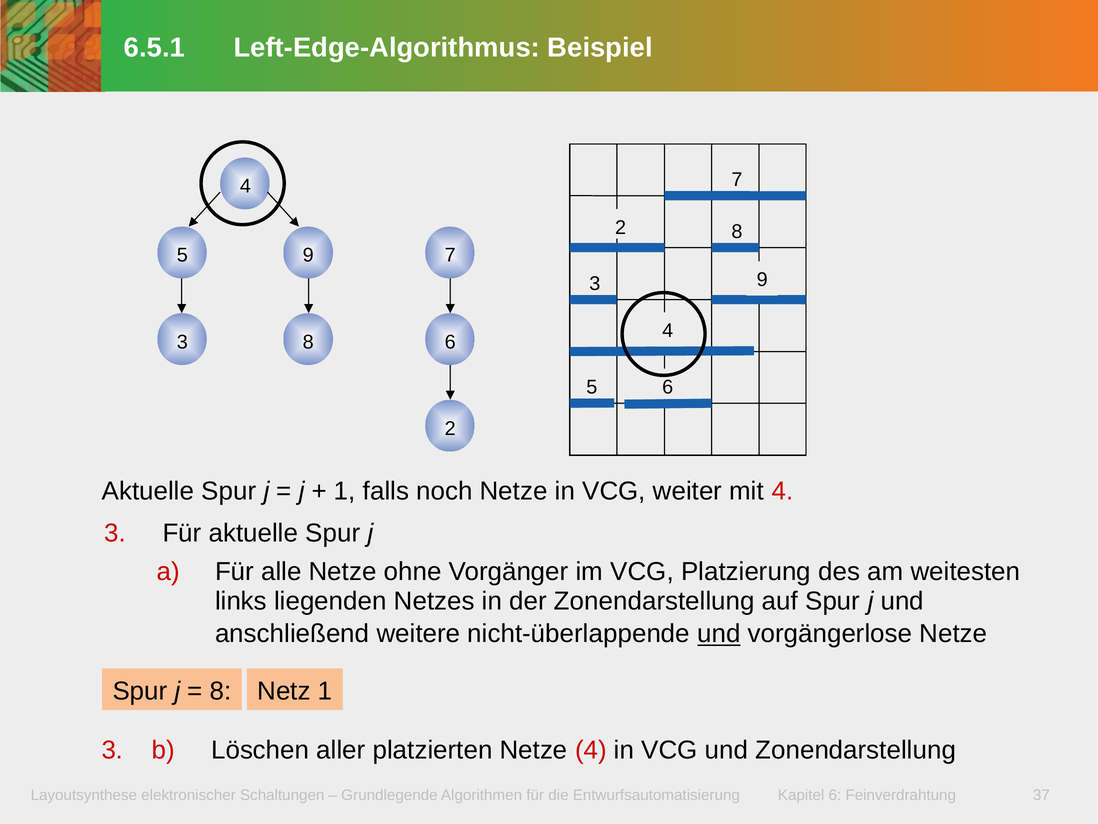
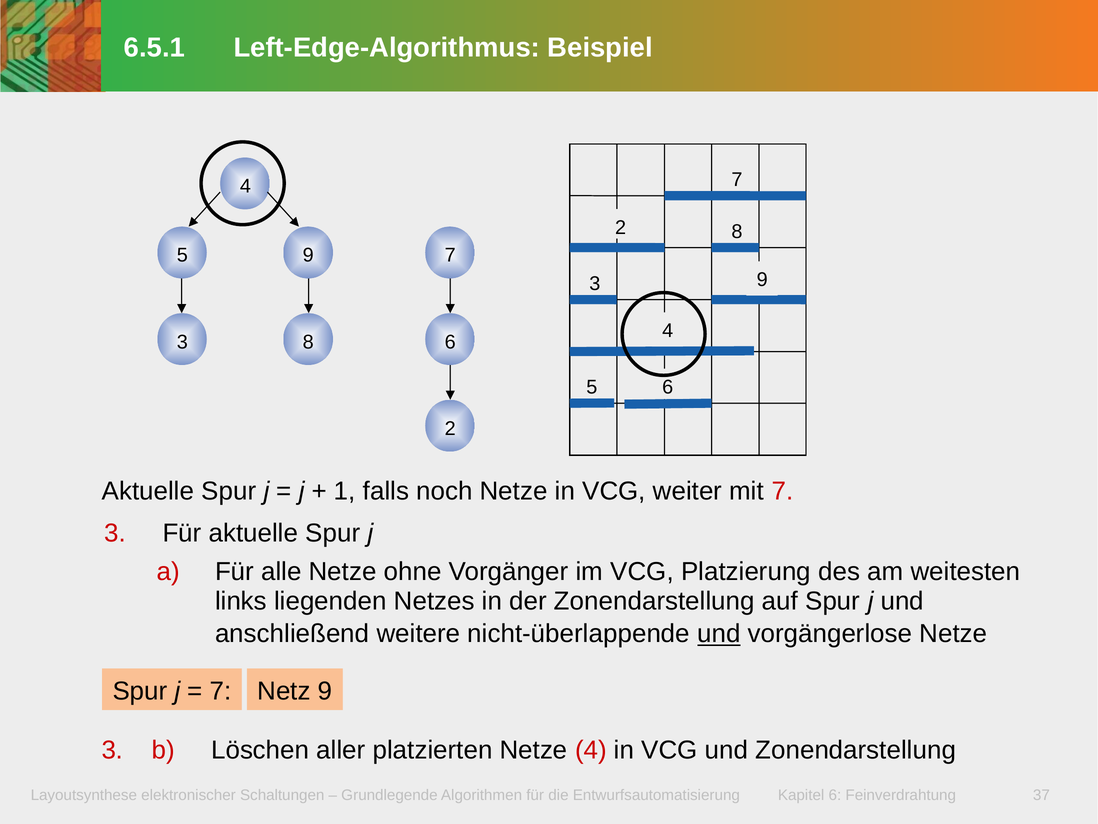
mit 4: 4 -> 7 (782, 491)
8: 8 -> 7 (220, 691)
Netz 1: 1 -> 9 (325, 691)
